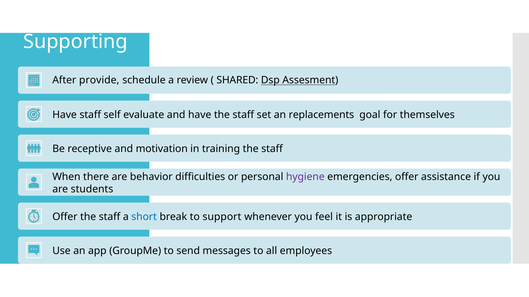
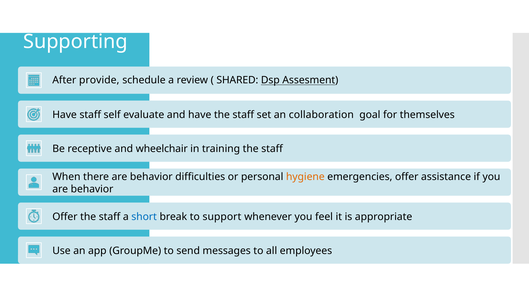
replacements: replacements -> collaboration (321, 115)
motivation: motivation -> wheelchair (162, 149)
hygiene colour: purple -> orange (305, 177)
students: students -> behavior (92, 189)
